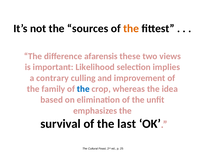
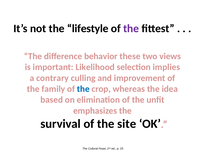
sources: sources -> lifestyle (88, 29)
the colour: orange -> purple (131, 29)
afarensis: afarensis -> behavior (101, 57)
last: last -> site (127, 124)
